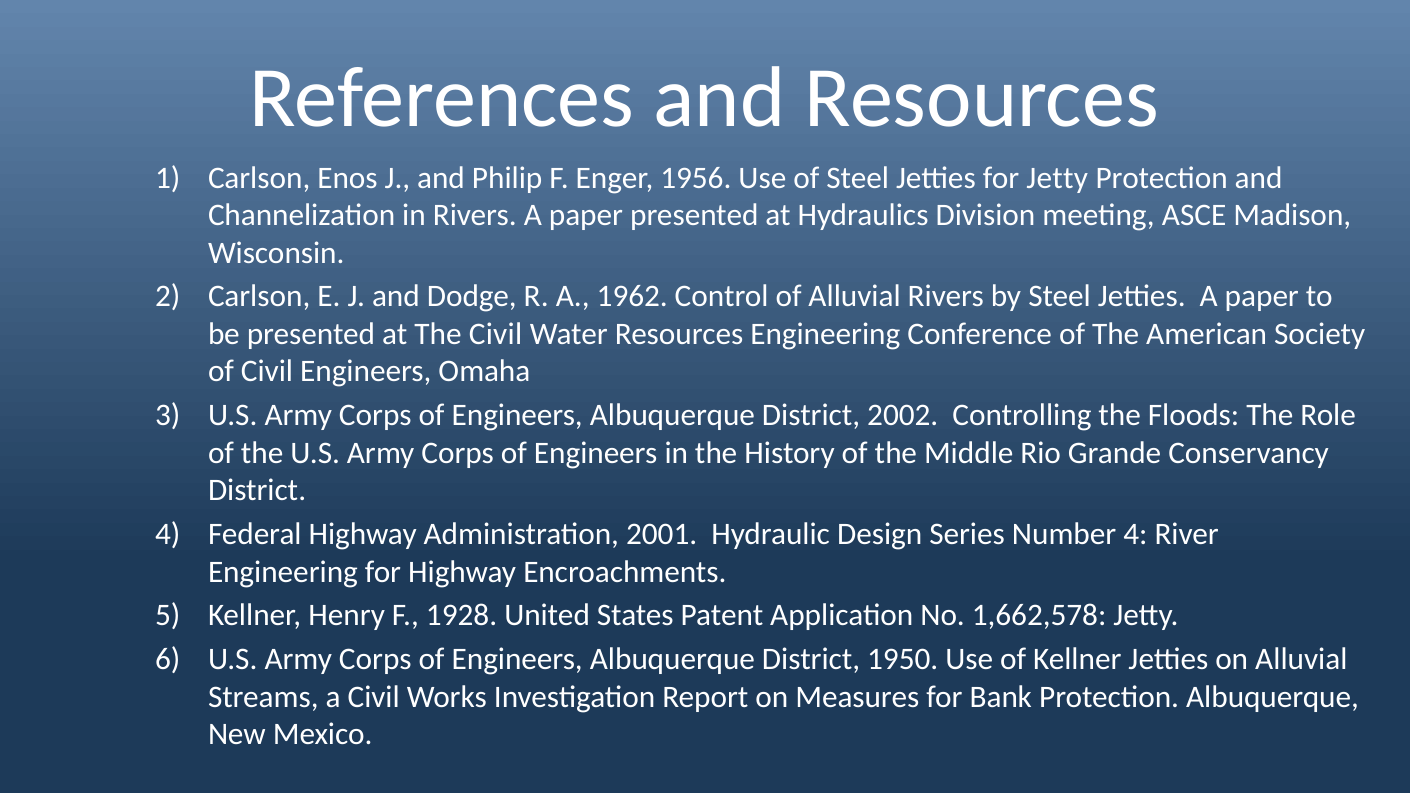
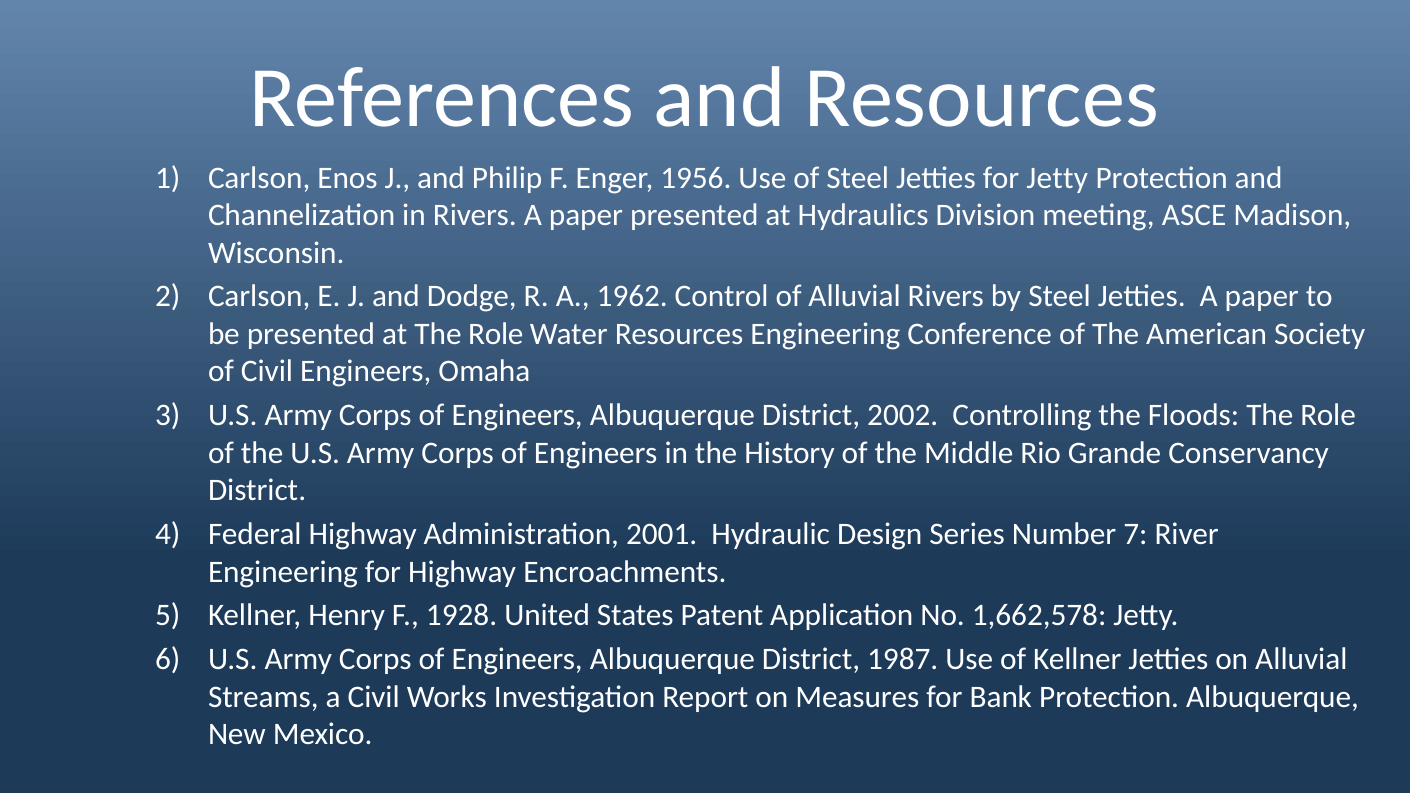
at The Civil: Civil -> Role (496, 334)
Number 4: 4 -> 7 (1135, 534)
1950: 1950 -> 1987 (903, 659)
